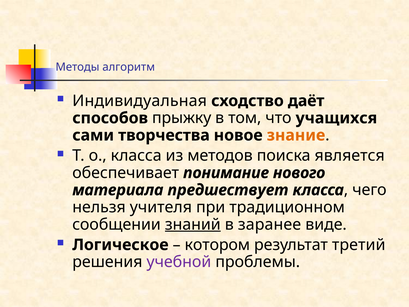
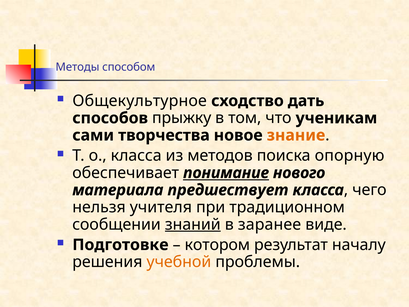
алгоритм: алгоритм -> способом (129, 67)
Индивидуальная: Индивидуальная -> Общекультурное (140, 101)
даёт: даёт -> дать (306, 101)
учащихся: учащихся -> ученикам (336, 118)
является: является -> опорную (350, 156)
понимание underline: none -> present (226, 173)
Логическое: Логическое -> Подготовке (120, 245)
третий: третий -> началу (359, 245)
учебной colour: purple -> orange (179, 262)
